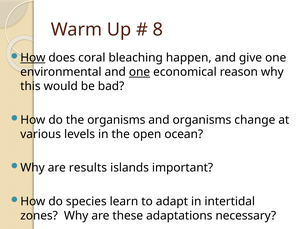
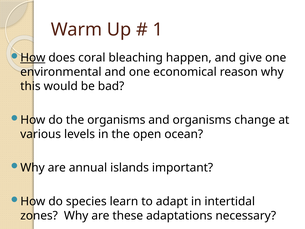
8: 8 -> 1 (158, 29)
one underline: present -> none (140, 72)
results: results -> annual (88, 168)
